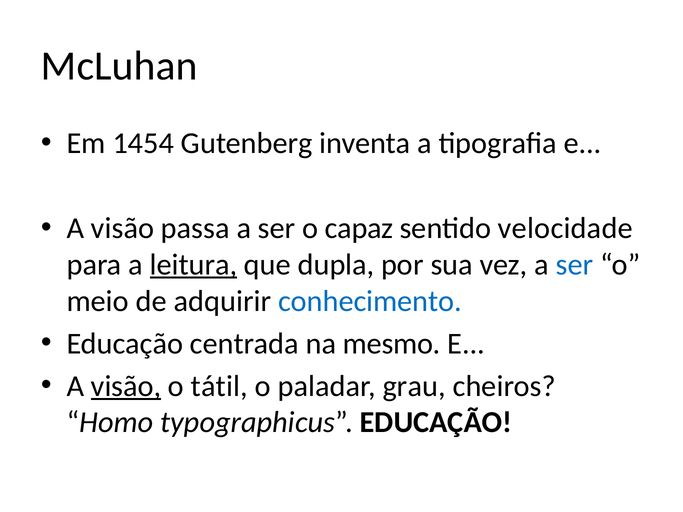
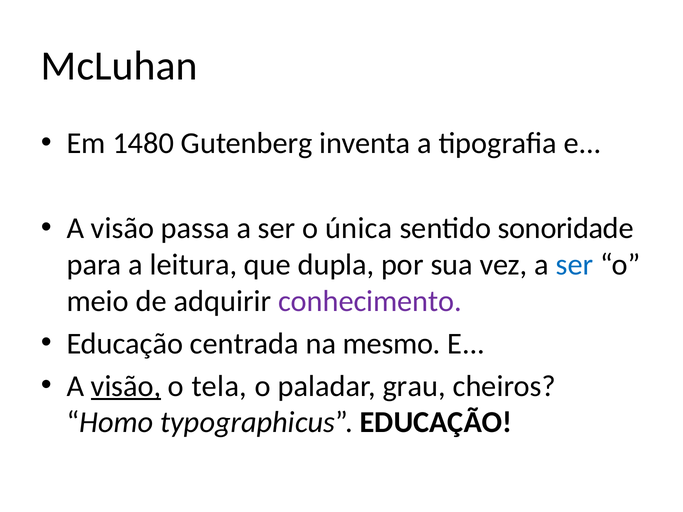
1454: 1454 -> 1480 (143, 143)
capaz: capaz -> única (359, 228)
velocidade: velocidade -> sonoridade (566, 228)
leitura underline: present -> none (193, 265)
conhecimento colour: blue -> purple (370, 301)
tátil: tátil -> tela (219, 386)
